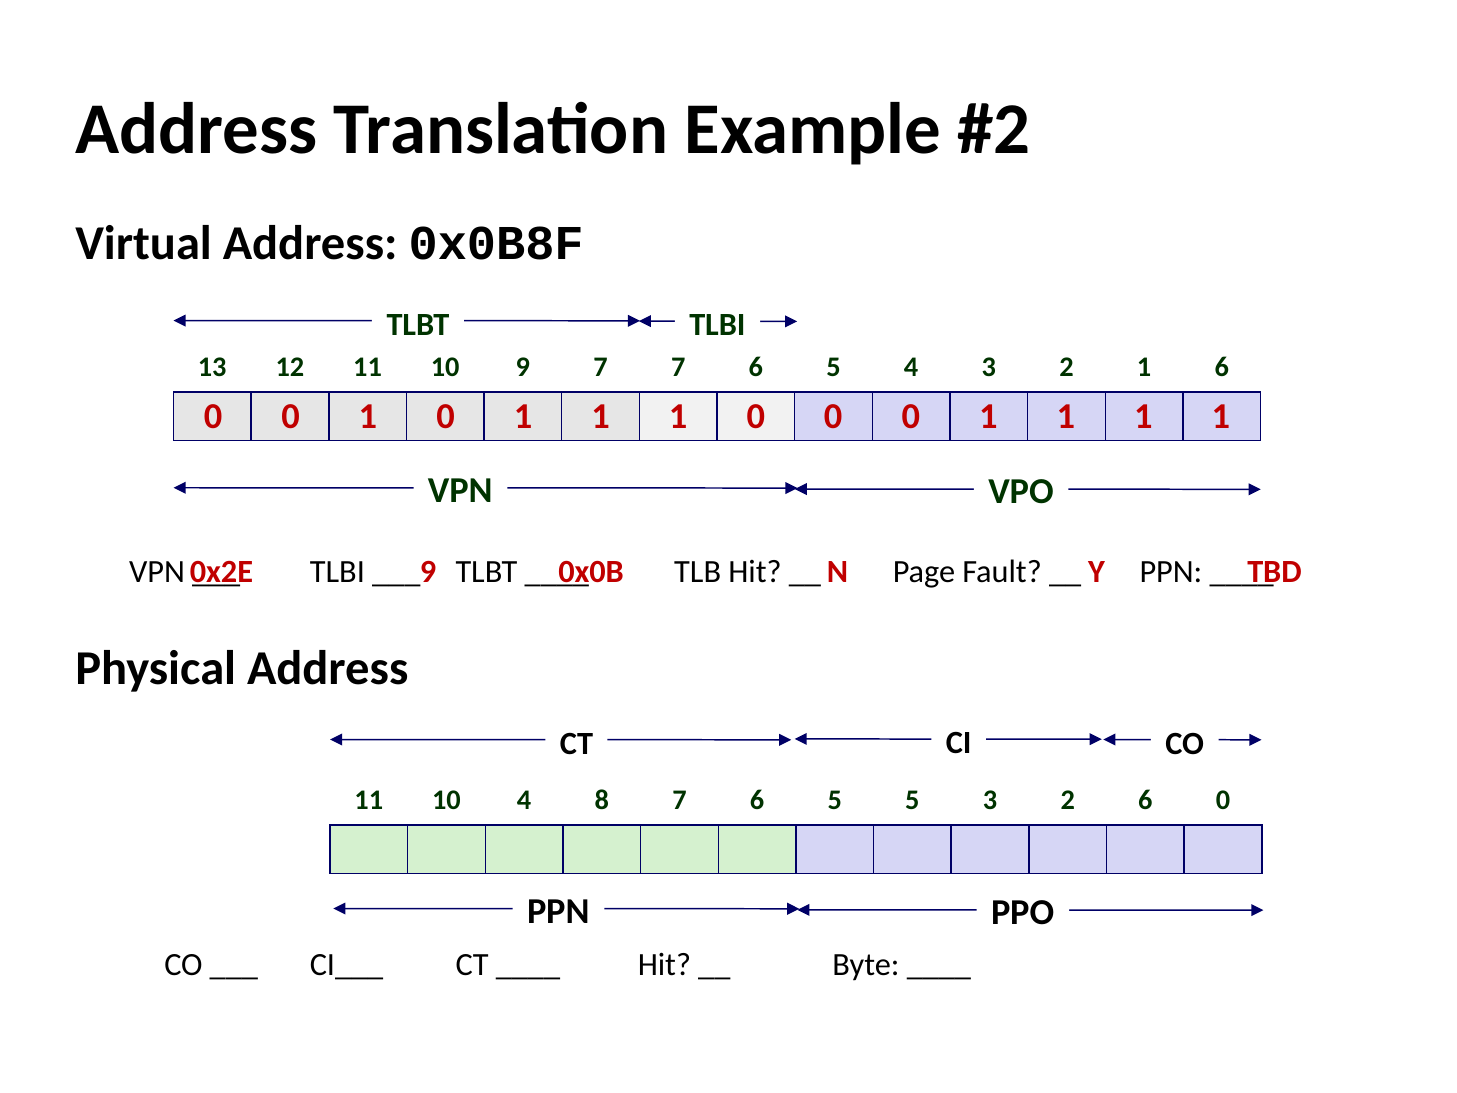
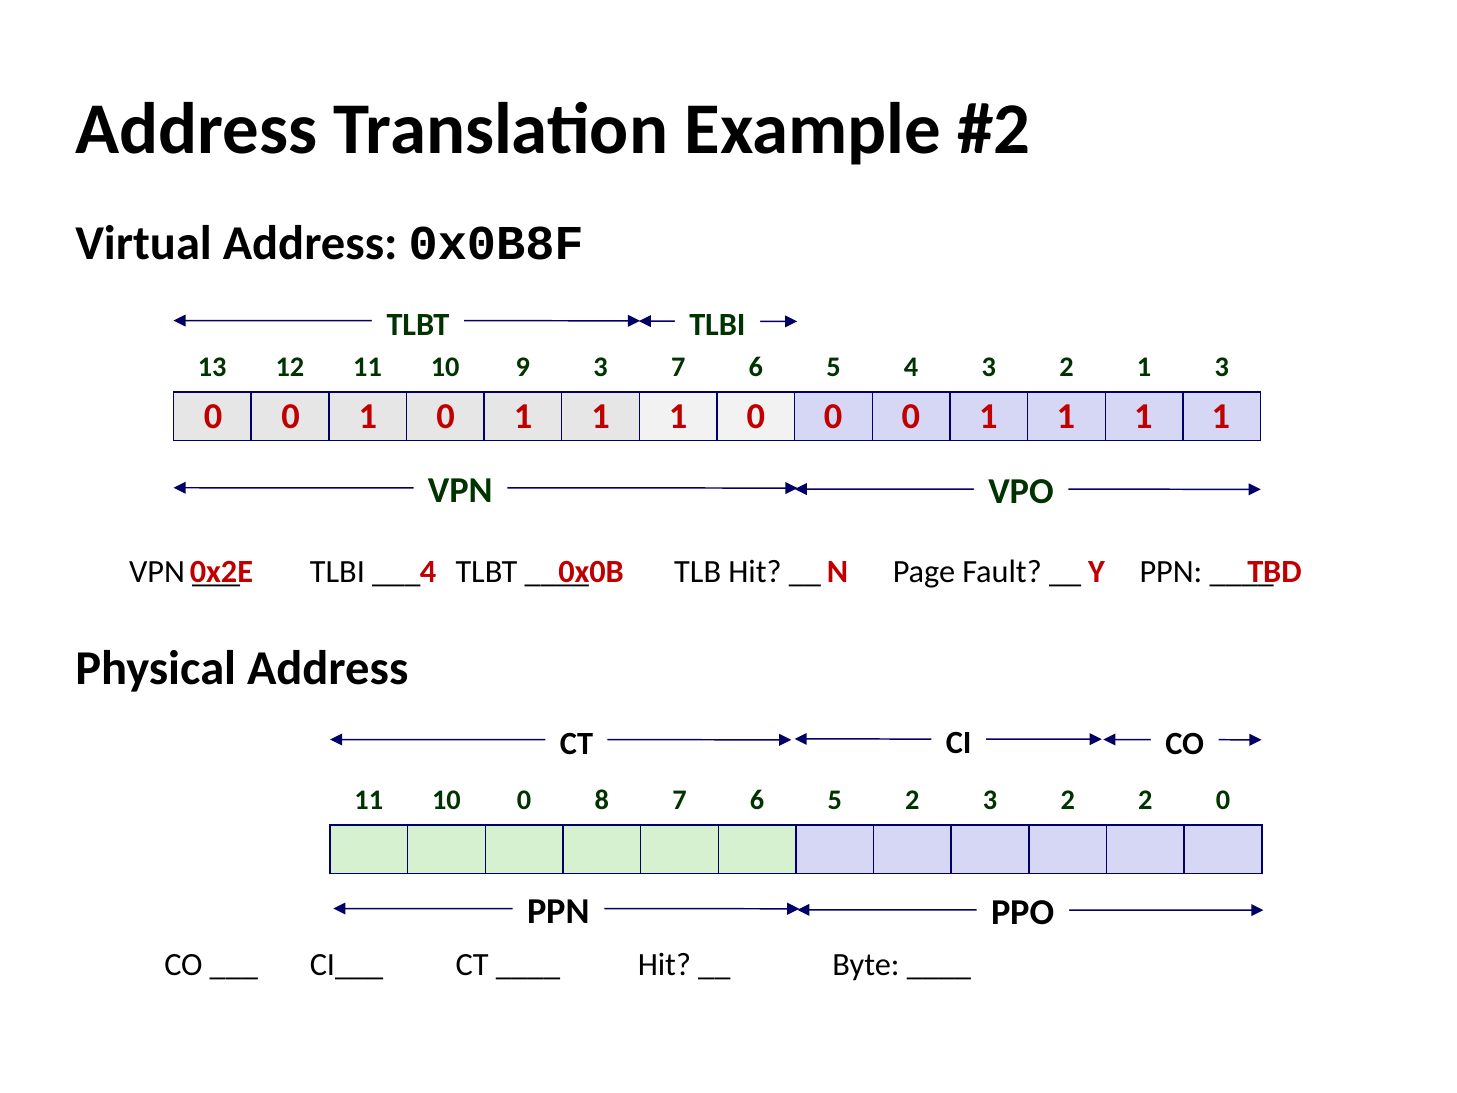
9 7: 7 -> 3 (601, 367)
1 6: 6 -> 3 (1222, 367)
9: 9 -> 4 (428, 572)
10 4: 4 -> 0 (524, 800)
5 5: 5 -> 2 (912, 800)
2 6: 6 -> 2 (1145, 800)
